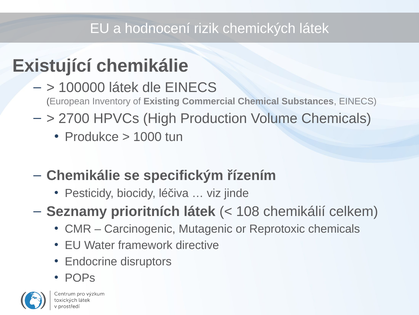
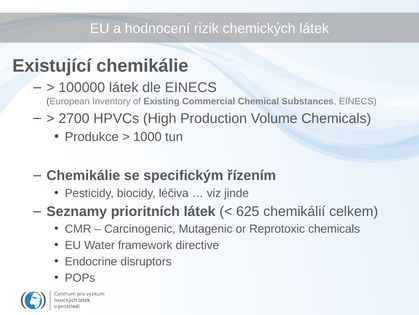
108: 108 -> 625 (248, 211)
